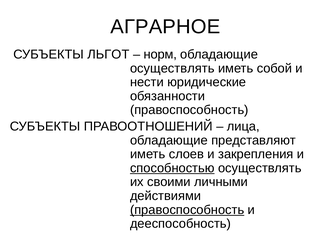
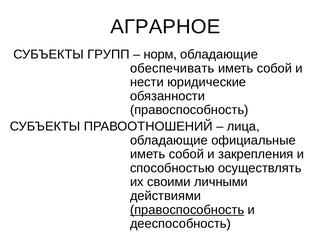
ЛЬГОТ: ЛЬГОТ -> ГРУПП (108, 54)
осуществлять: осуществлять -> обеспечивать (172, 68)
представляют: представляют -> официальные (254, 140)
слоев: слоев -> собой (186, 154)
способностью underline: present -> none (172, 168)
